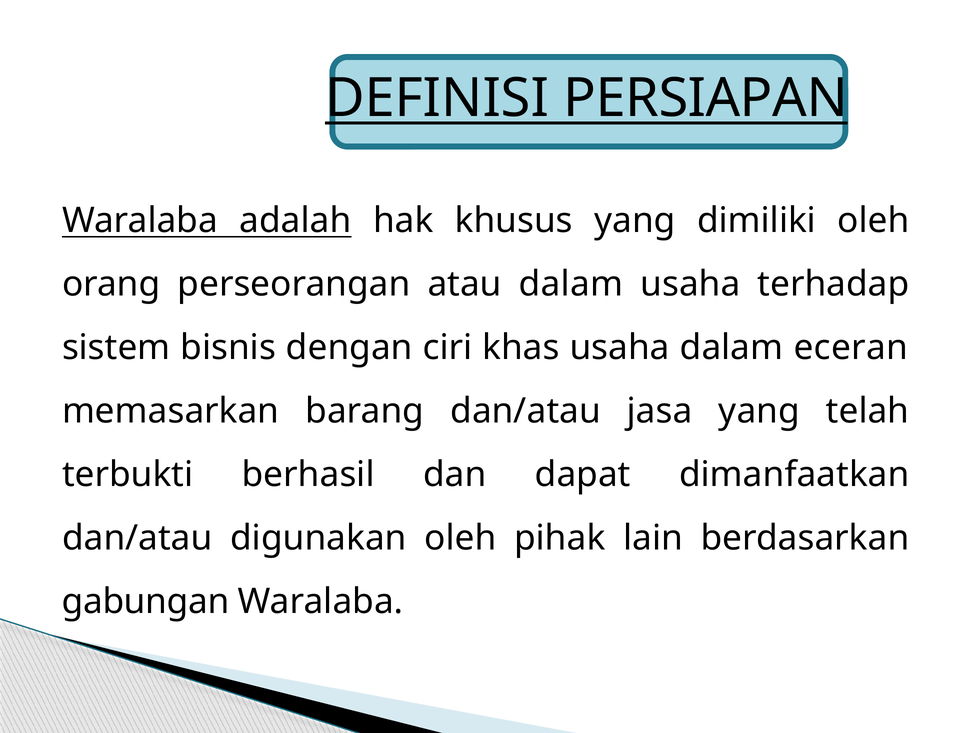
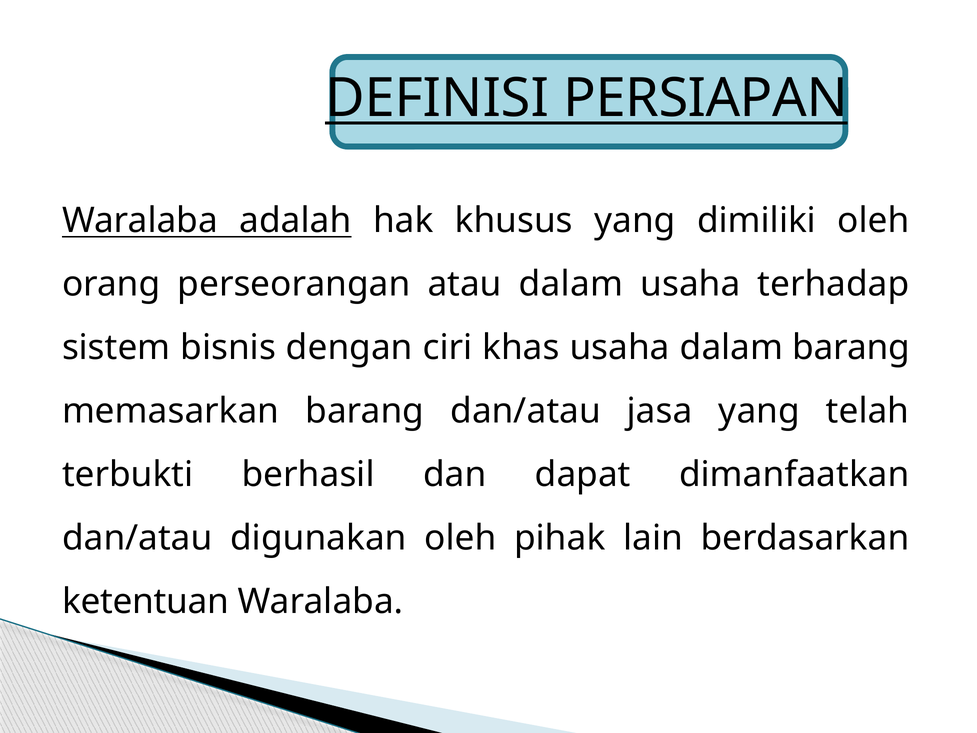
dalam eceran: eceran -> barang (851, 348)
gabungan: gabungan -> ketentuan (146, 601)
